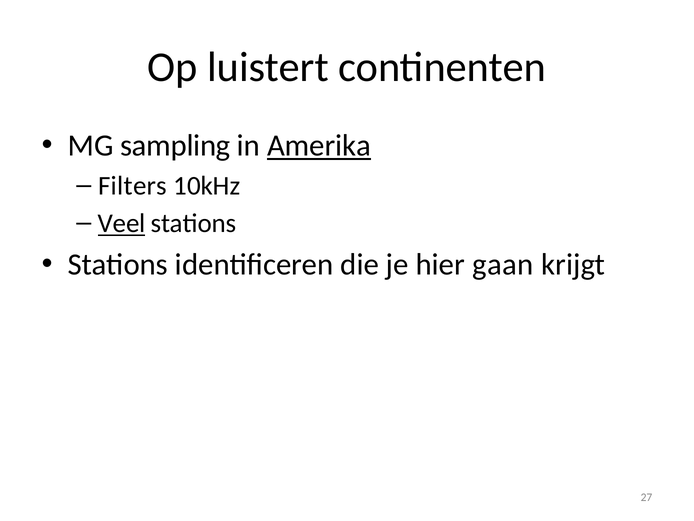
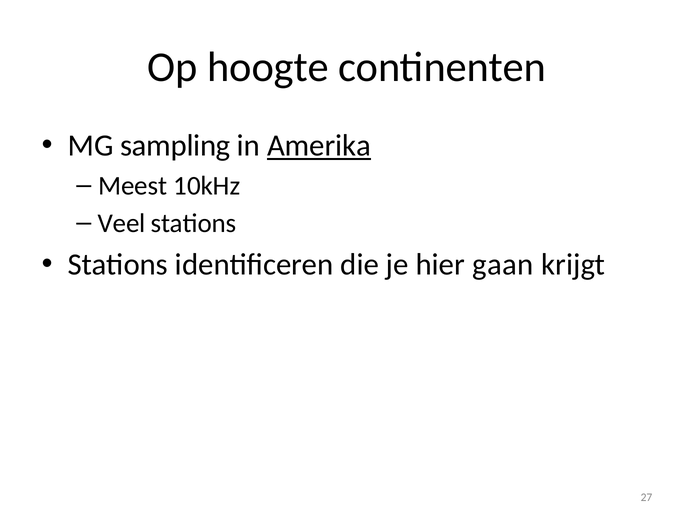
luistert: luistert -> hoogte (268, 67)
Filters: Filters -> Meest (133, 185)
Veel underline: present -> none (122, 223)
